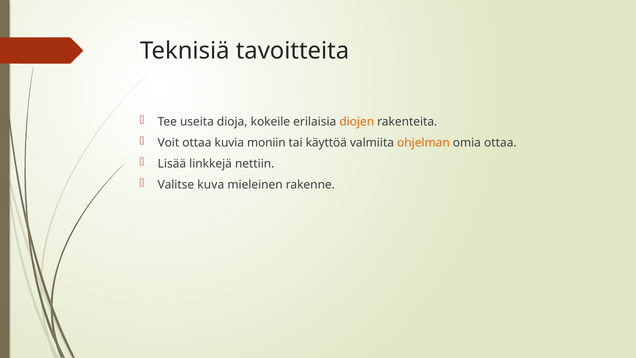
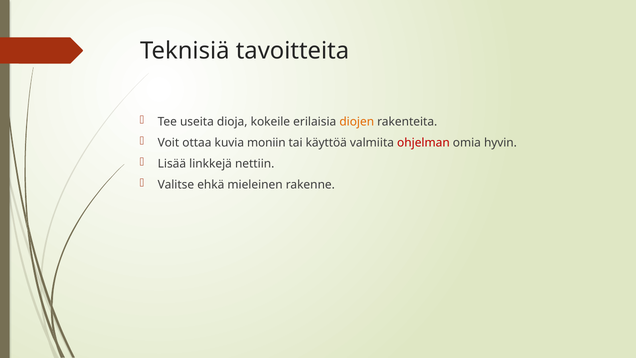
ohjelman colour: orange -> red (423, 143)
omia ottaa: ottaa -> hyvin (500, 143)
kuva: kuva -> ehkä (211, 184)
